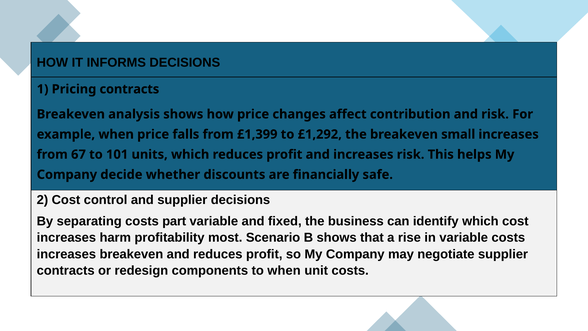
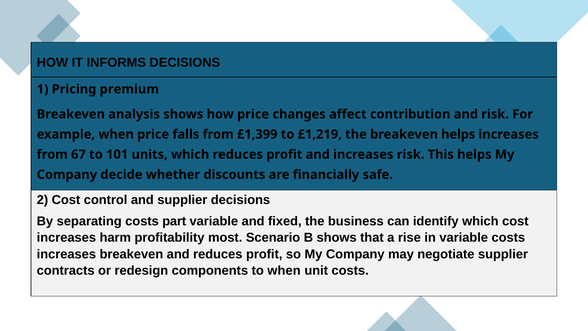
Pricing contracts: contracts -> premium (129, 89)
£1,292: £1,292 -> £1,219 (320, 134)
breakeven small: small -> helps (458, 134)
